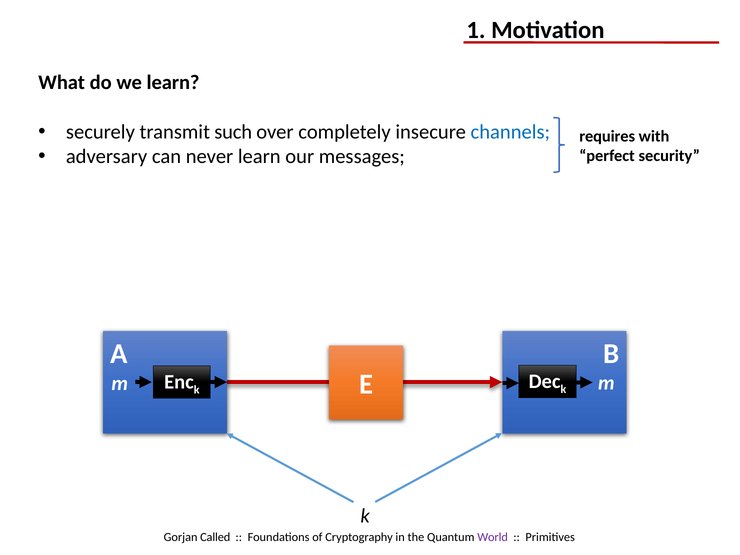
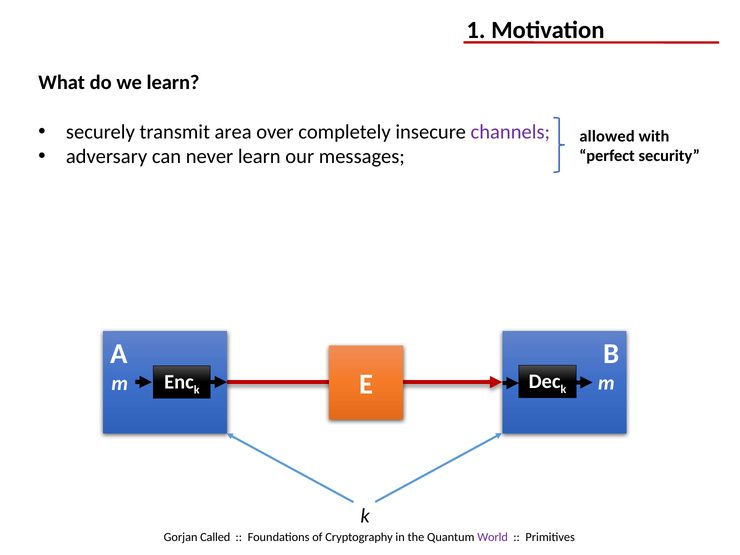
such: such -> area (233, 132)
channels colour: blue -> purple (510, 132)
requires: requires -> allowed (607, 136)
